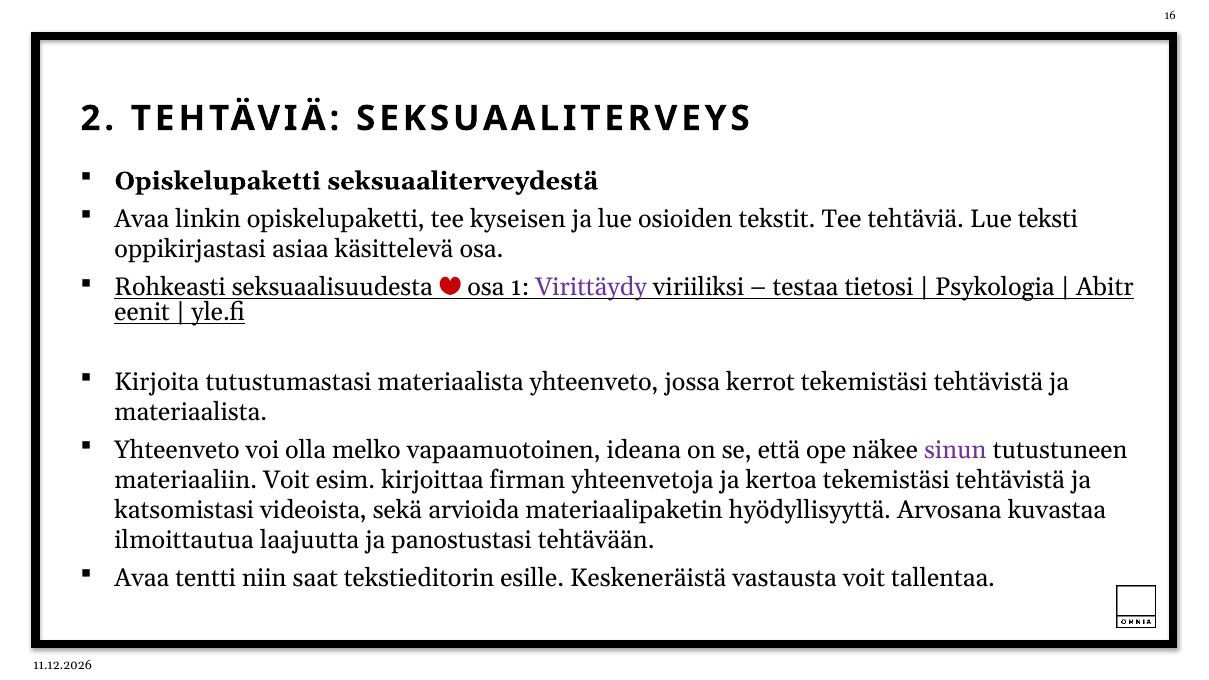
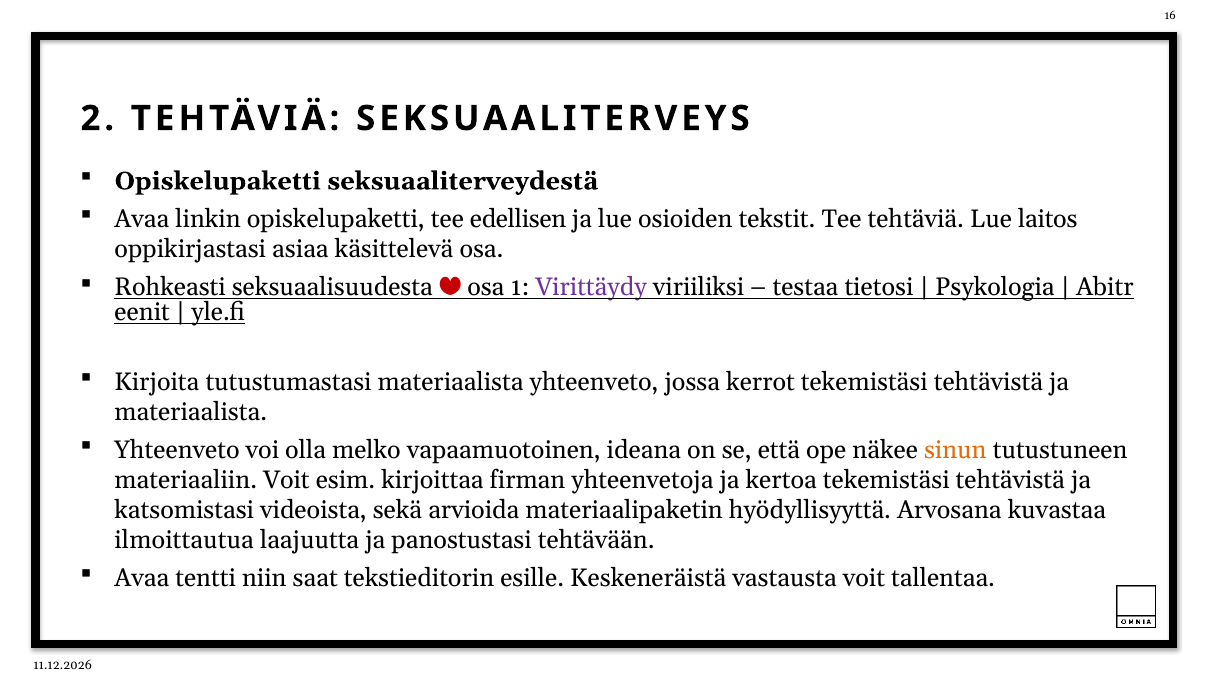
kyseisen: kyseisen -> edellisen (518, 219)
teksti: teksti -> laitos (1048, 219)
sinun colour: purple -> orange (955, 450)
